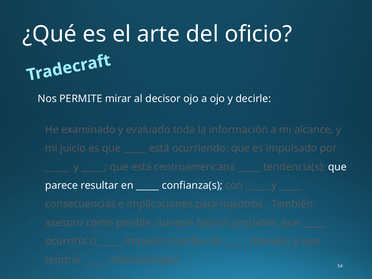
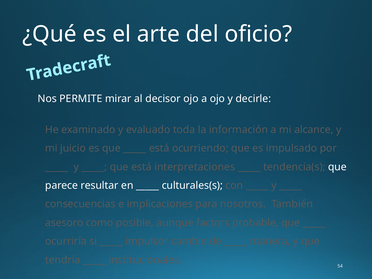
centroamericana: centroamericana -> interpretaciones (195, 167)
confianza(s: confianza(s -> culturales(s (192, 185)
